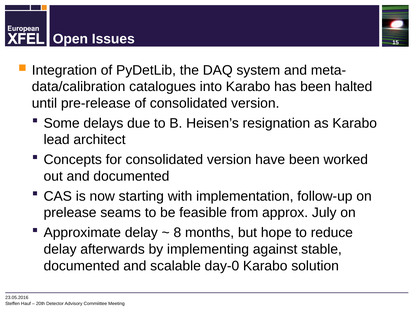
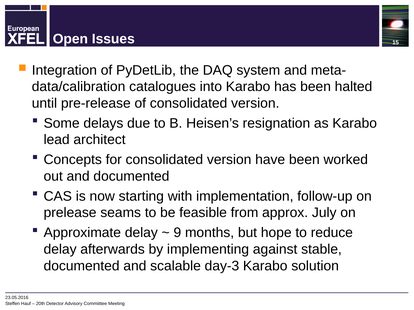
8: 8 -> 9 (177, 233)
day-0: day-0 -> day-3 (222, 266)
